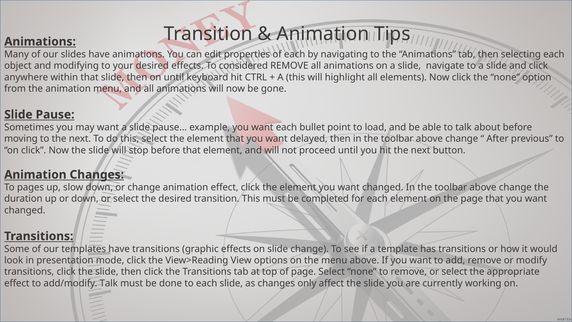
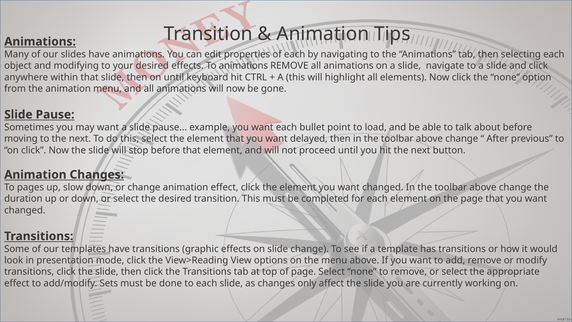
To considered: considered -> animations (243, 66)
add/modify Talk: Talk -> Sets (109, 283)
